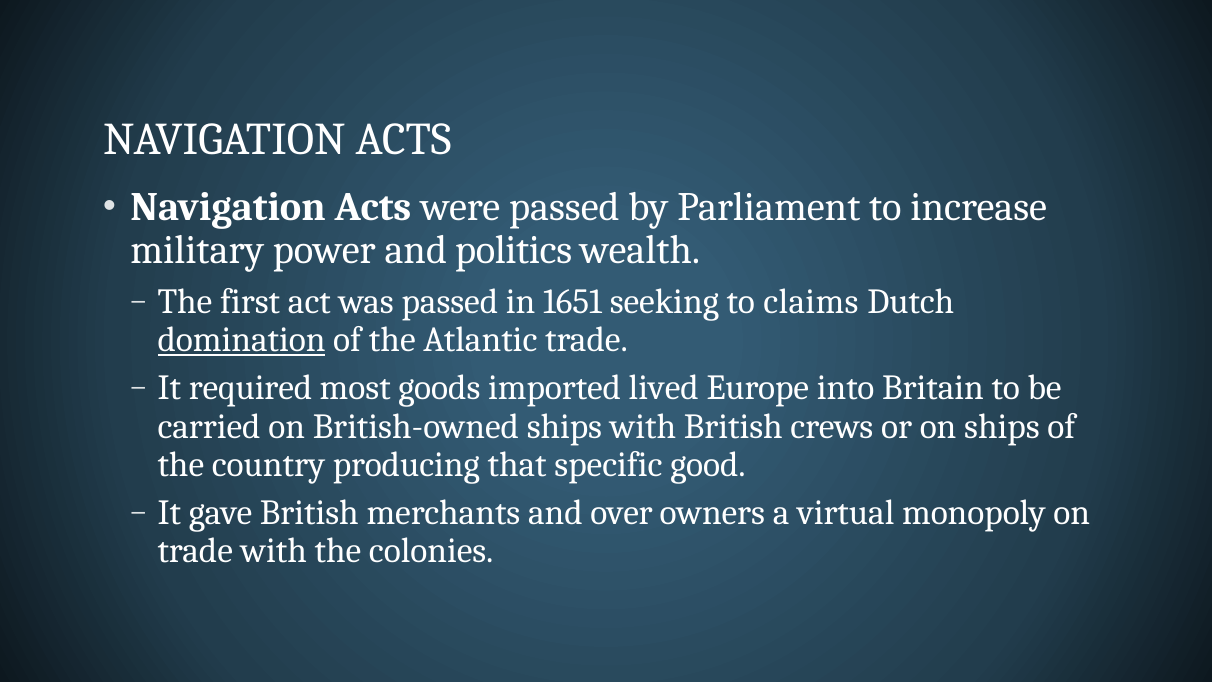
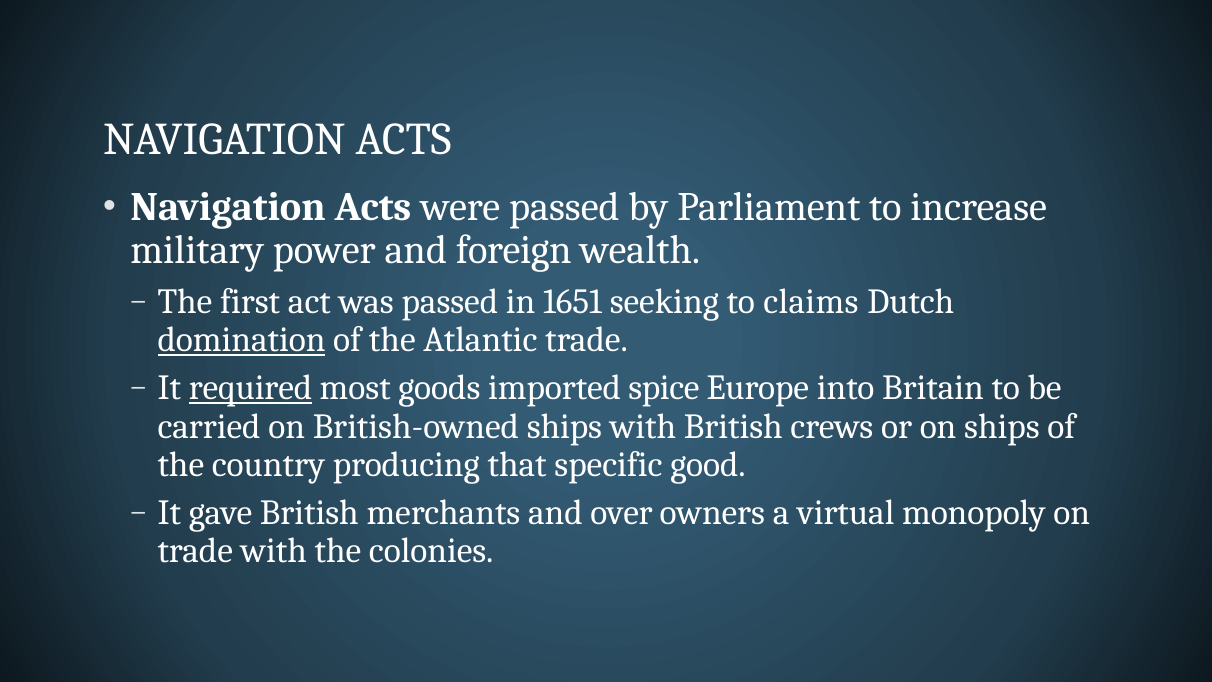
politics: politics -> foreign (514, 251)
required underline: none -> present (250, 388)
lived: lived -> spice (664, 388)
